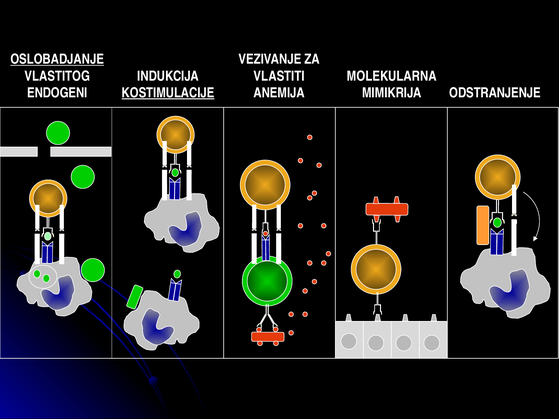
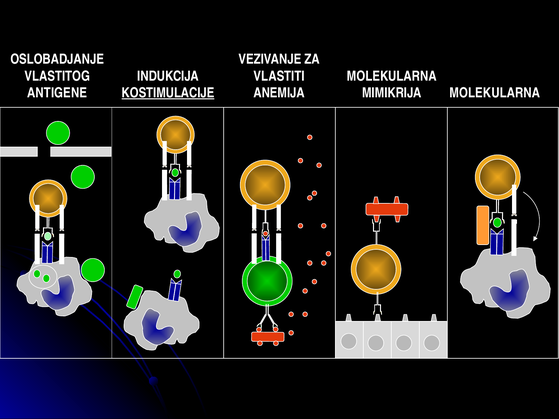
OSLOBADJANJE underline: present -> none (57, 59)
ENDOGENI: ENDOGENI -> ANTIGENE (57, 93)
MIMIKRIJA ODSTRANJENJE: ODSTRANJENJE -> MOLEKULARNA (495, 93)
